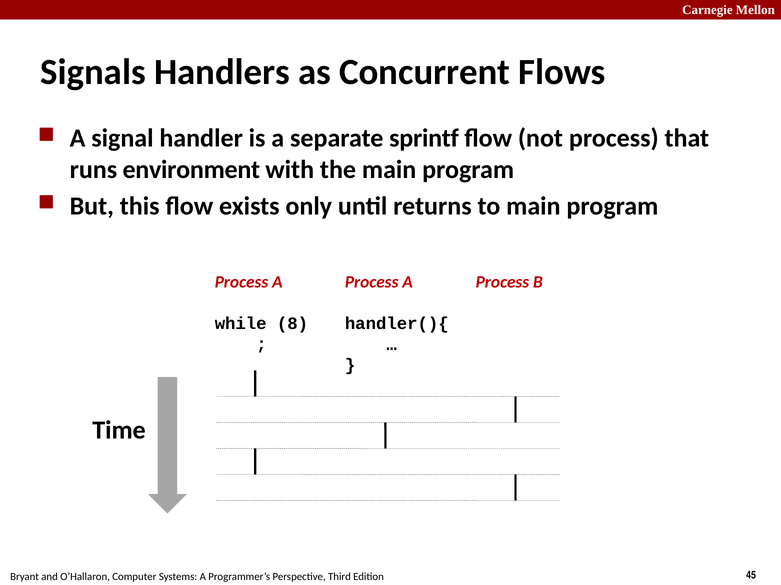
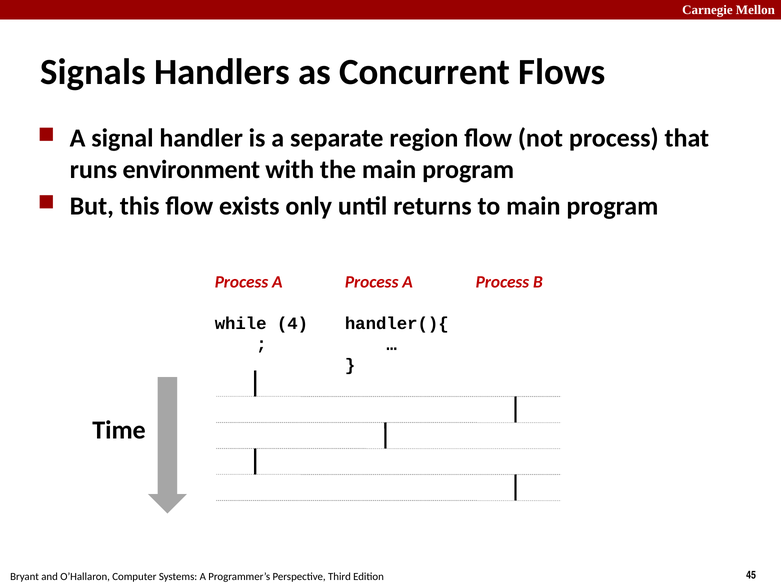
sprintf: sprintf -> region (424, 139)
8: 8 -> 4 (293, 324)
